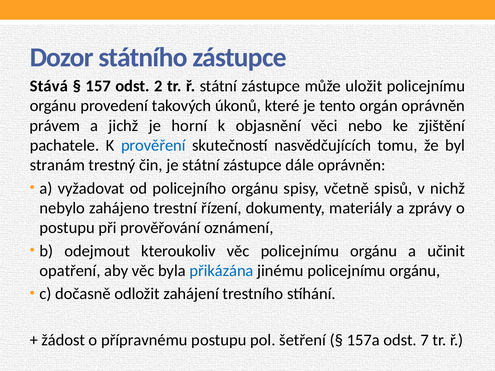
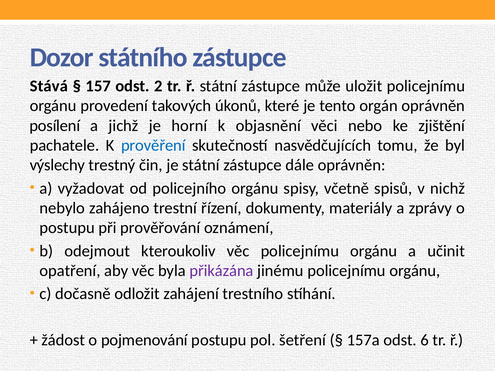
právem: právem -> posílení (55, 126)
stranám: stranám -> výslechy (57, 165)
přikázána colour: blue -> purple (222, 271)
přípravnému: přípravnému -> pojmenování (144, 340)
7: 7 -> 6 (425, 340)
